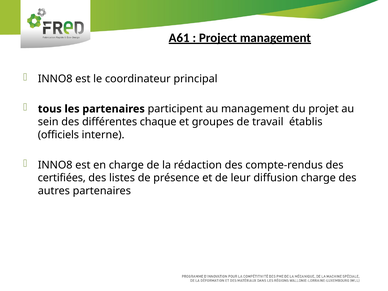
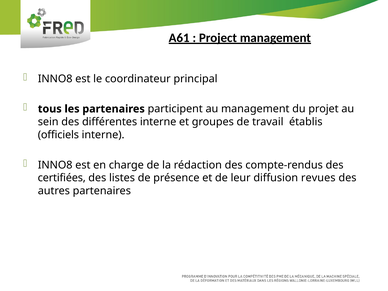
différentes chaque: chaque -> interne (158, 122)
diffusion charge: charge -> revues (318, 178)
